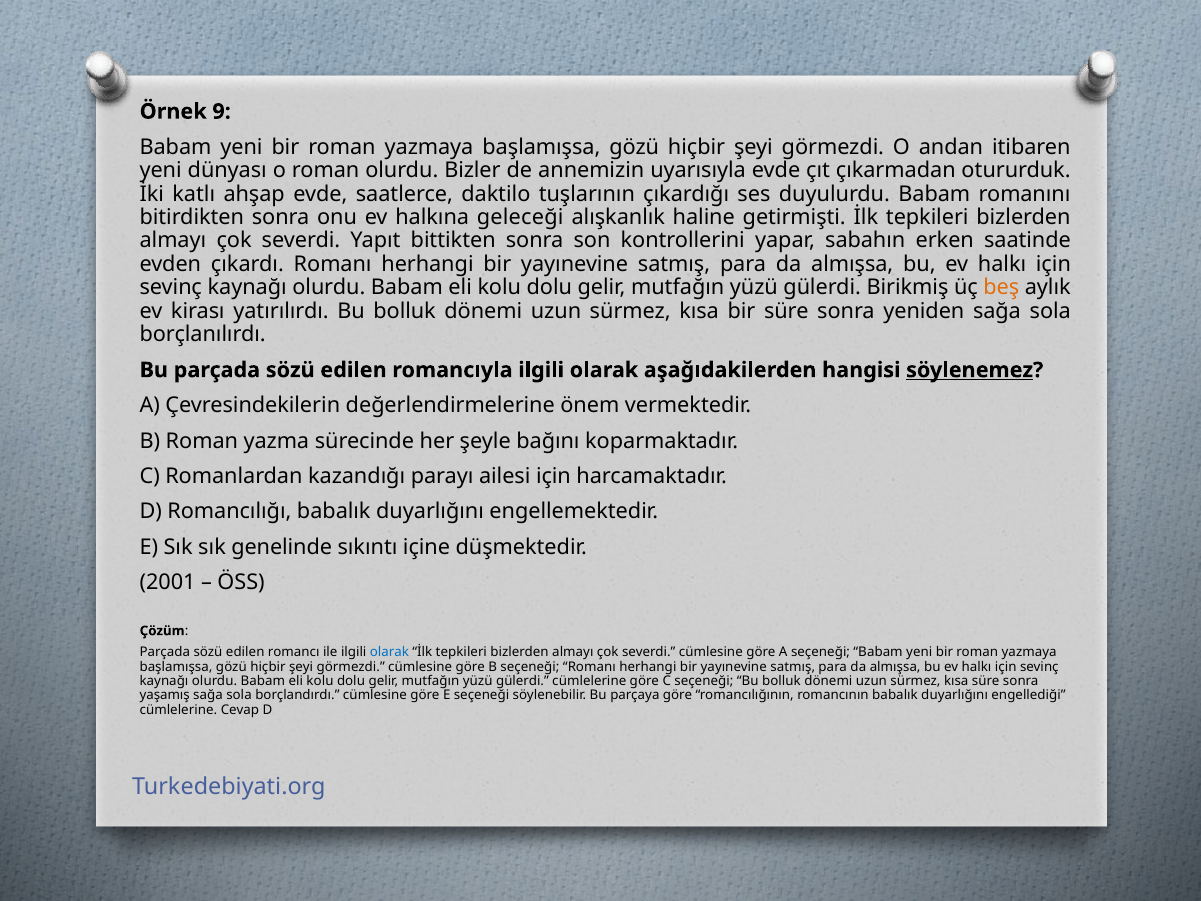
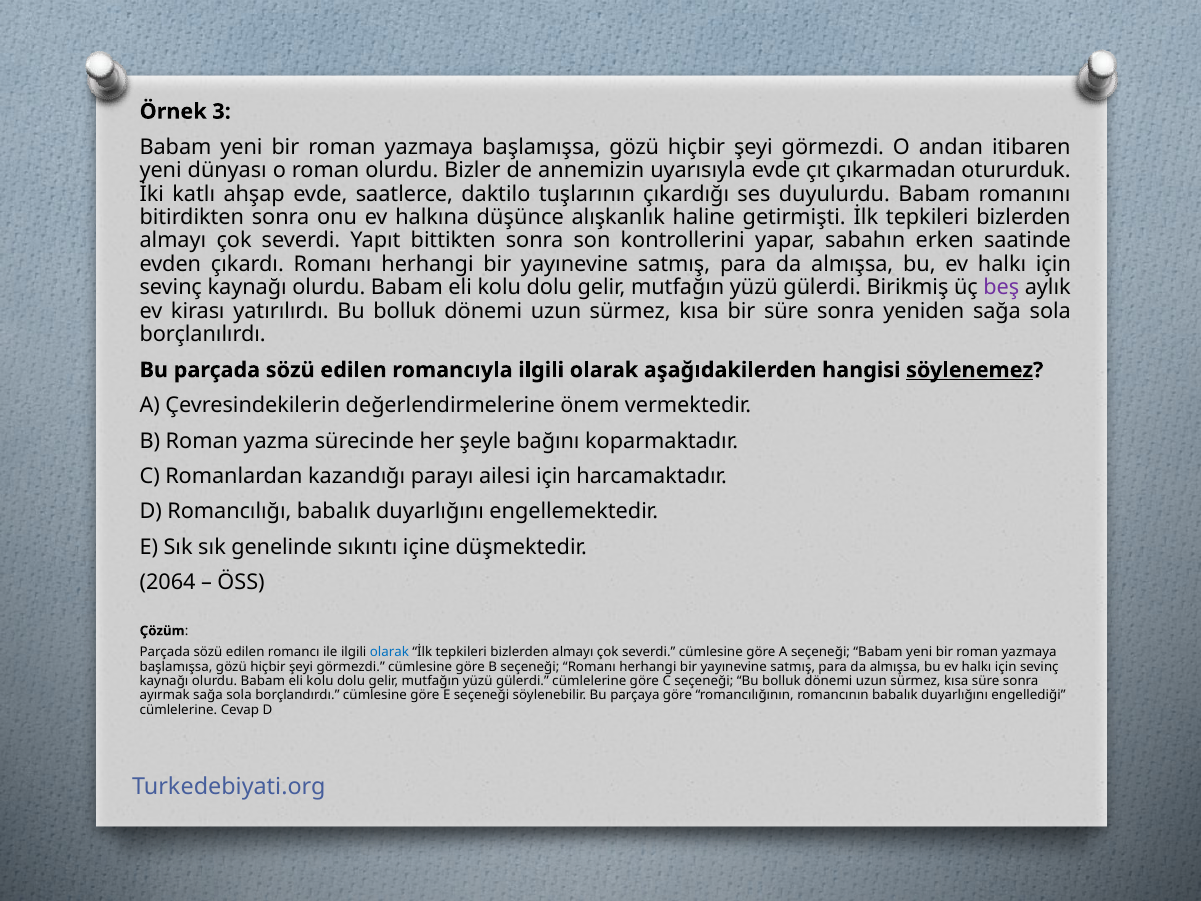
9: 9 -> 3 (222, 112)
geleceği: geleceği -> düşünce (520, 217)
beş colour: orange -> purple (1001, 288)
2001: 2001 -> 2064 (168, 582)
yaşamış: yaşamış -> ayırmak (165, 695)
